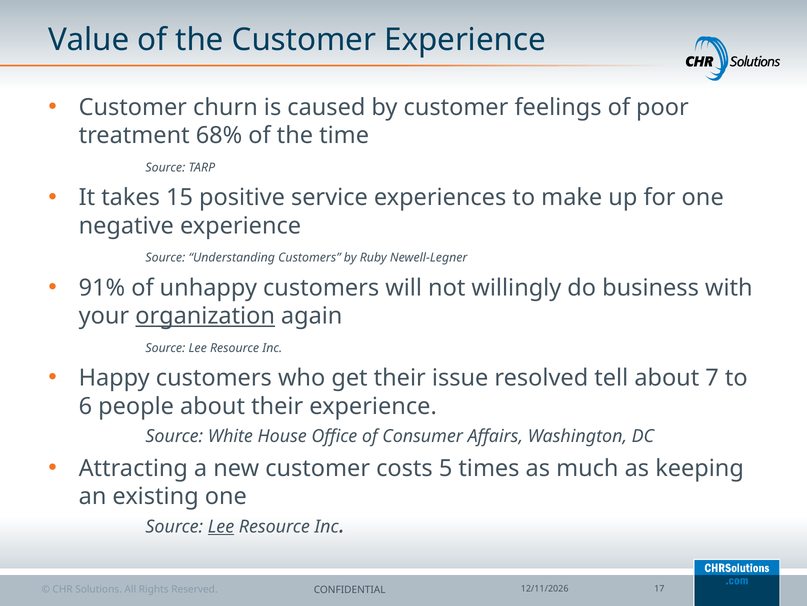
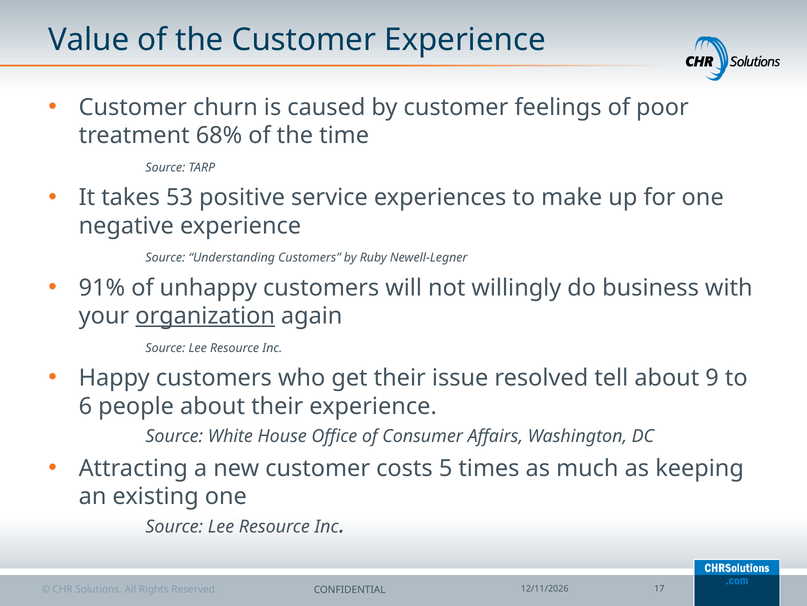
15: 15 -> 53 (180, 197)
7: 7 -> 9 (712, 378)
Lee underline: present -> none (221, 526)
